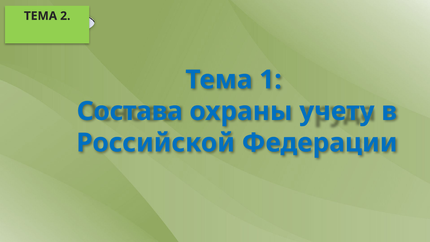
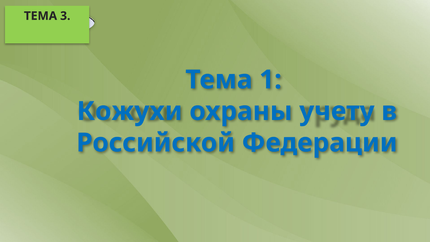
2: 2 -> 3 (65, 16)
Состава: Состава -> Кожухи (130, 111)
